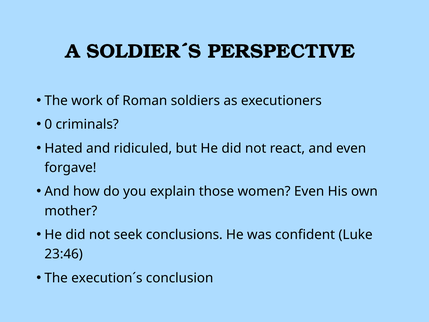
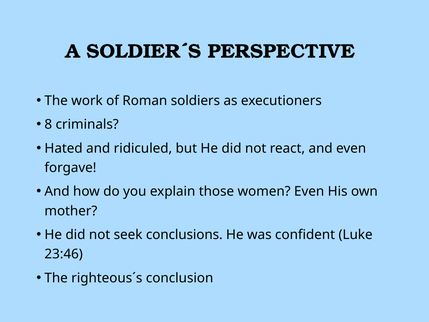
0: 0 -> 8 (48, 124)
execution´s: execution´s -> righteous´s (107, 278)
